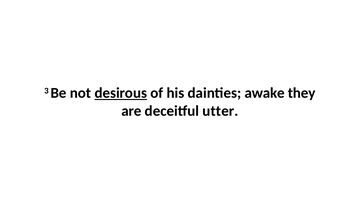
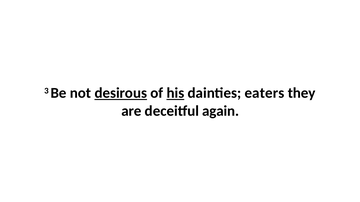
his underline: none -> present (175, 93)
awake: awake -> eaters (264, 93)
utter: utter -> again (221, 111)
